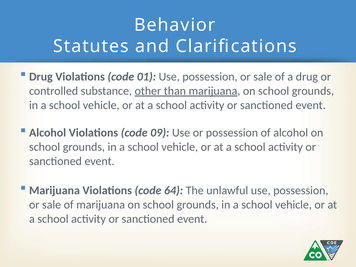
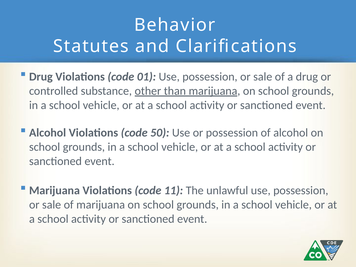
09: 09 -> 50 (160, 133)
64: 64 -> 11 (174, 190)
